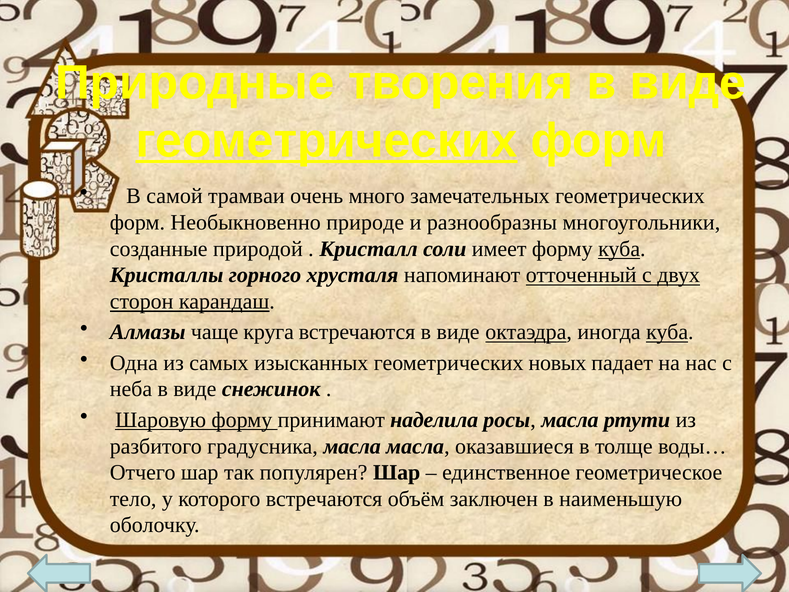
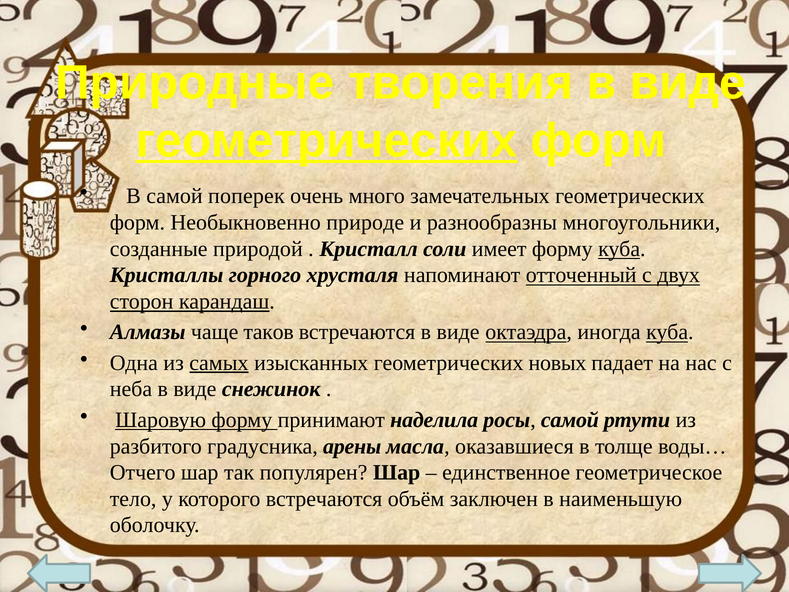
трамваи: трамваи -> поперек (246, 196)
круга: круга -> таков (269, 332)
самых underline: none -> present (219, 363)
росы масла: масла -> самой (570, 420)
градусника масла: масла -> арены (352, 446)
